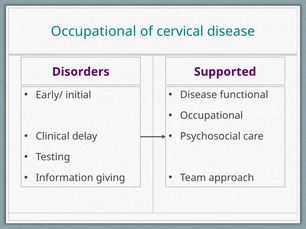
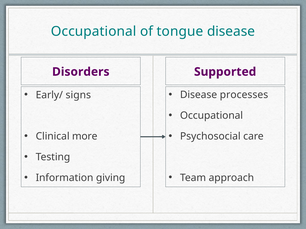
cervical: cervical -> tongue (180, 32)
functional: functional -> processes (244, 95)
initial: initial -> signs (78, 95)
delay: delay -> more (85, 137)
